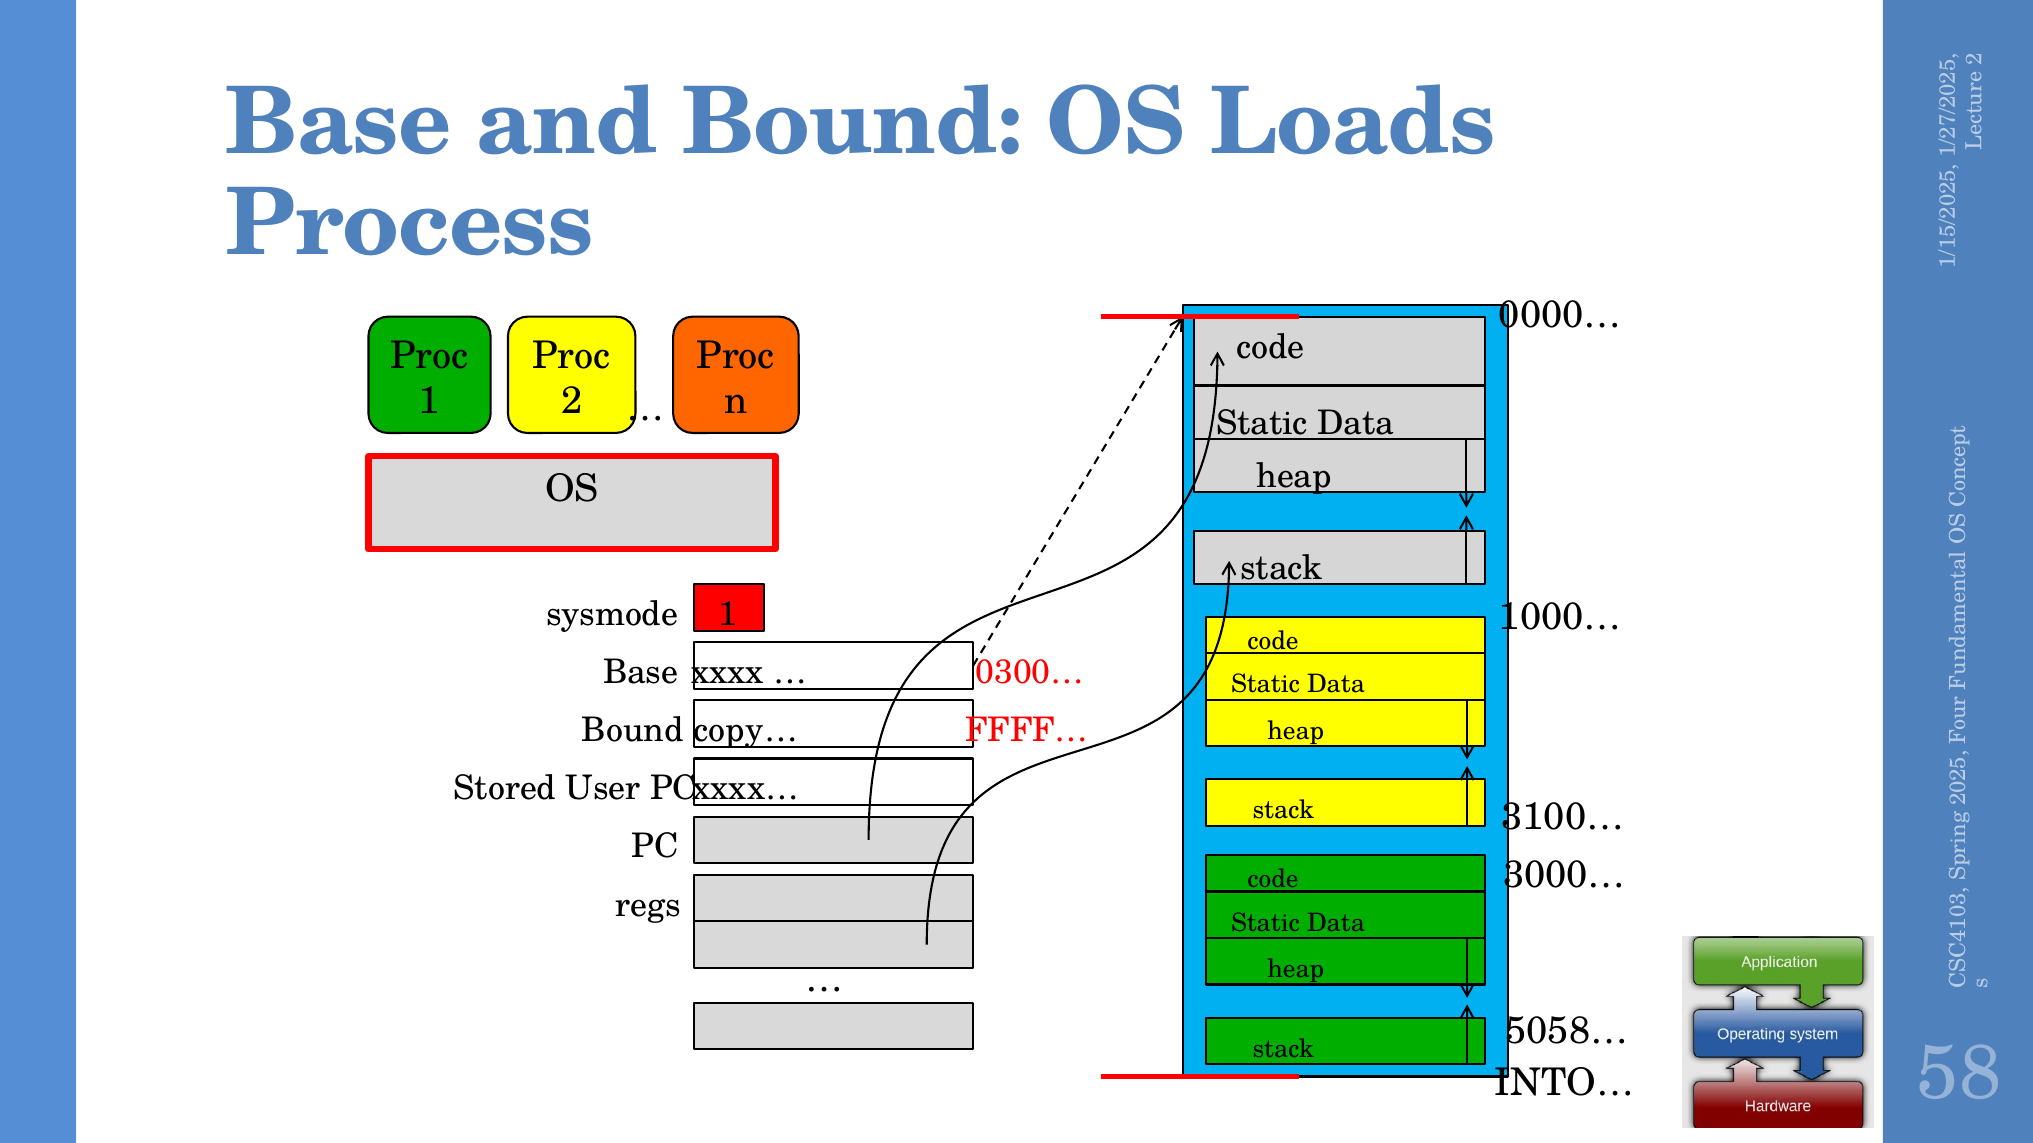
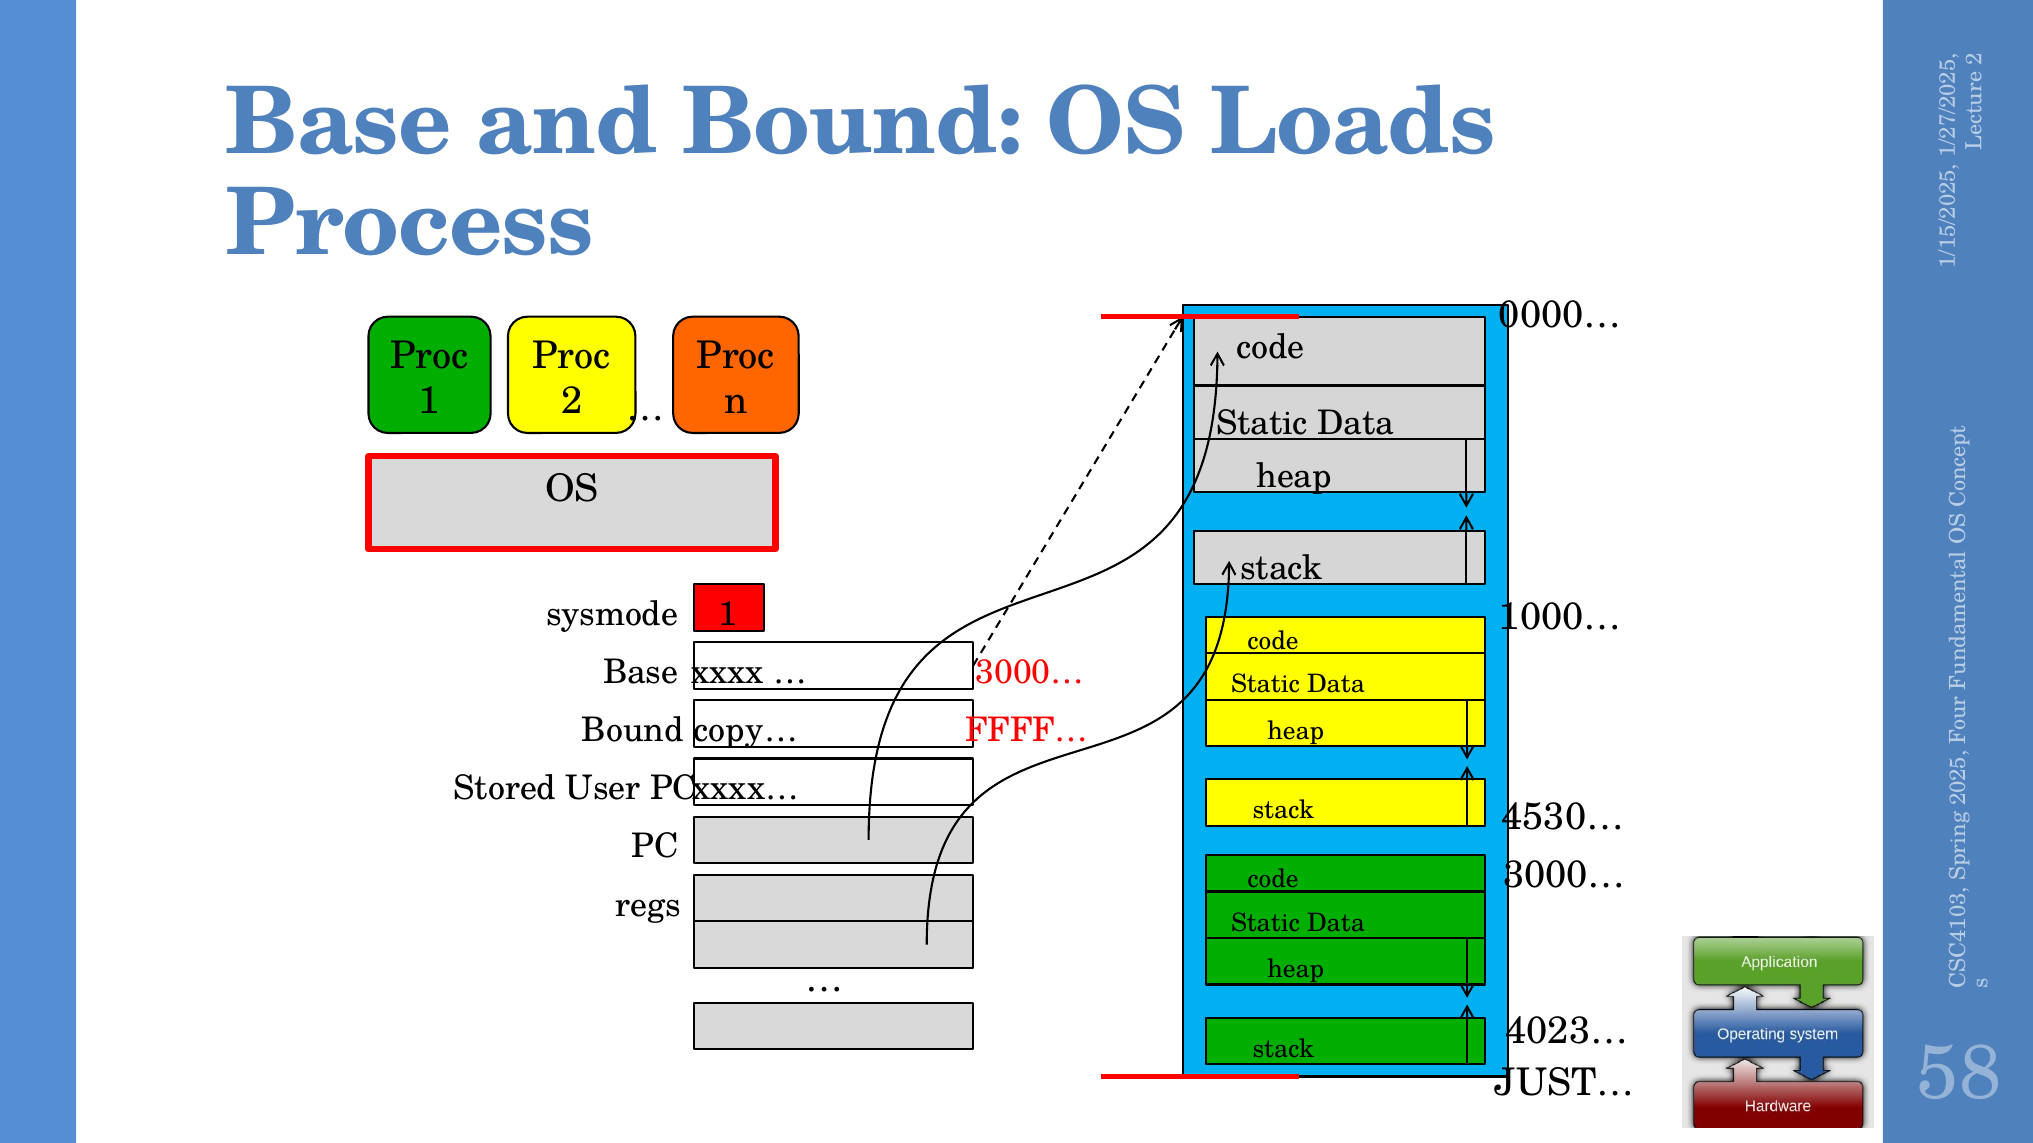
0300…: 0300… -> 3000… (1030, 673)
3100…: 3100… -> 4530… (1563, 817)
5058…: 5058… -> 4023… (1567, 1031)
INTO…: INTO… -> JUST… (1565, 1084)
